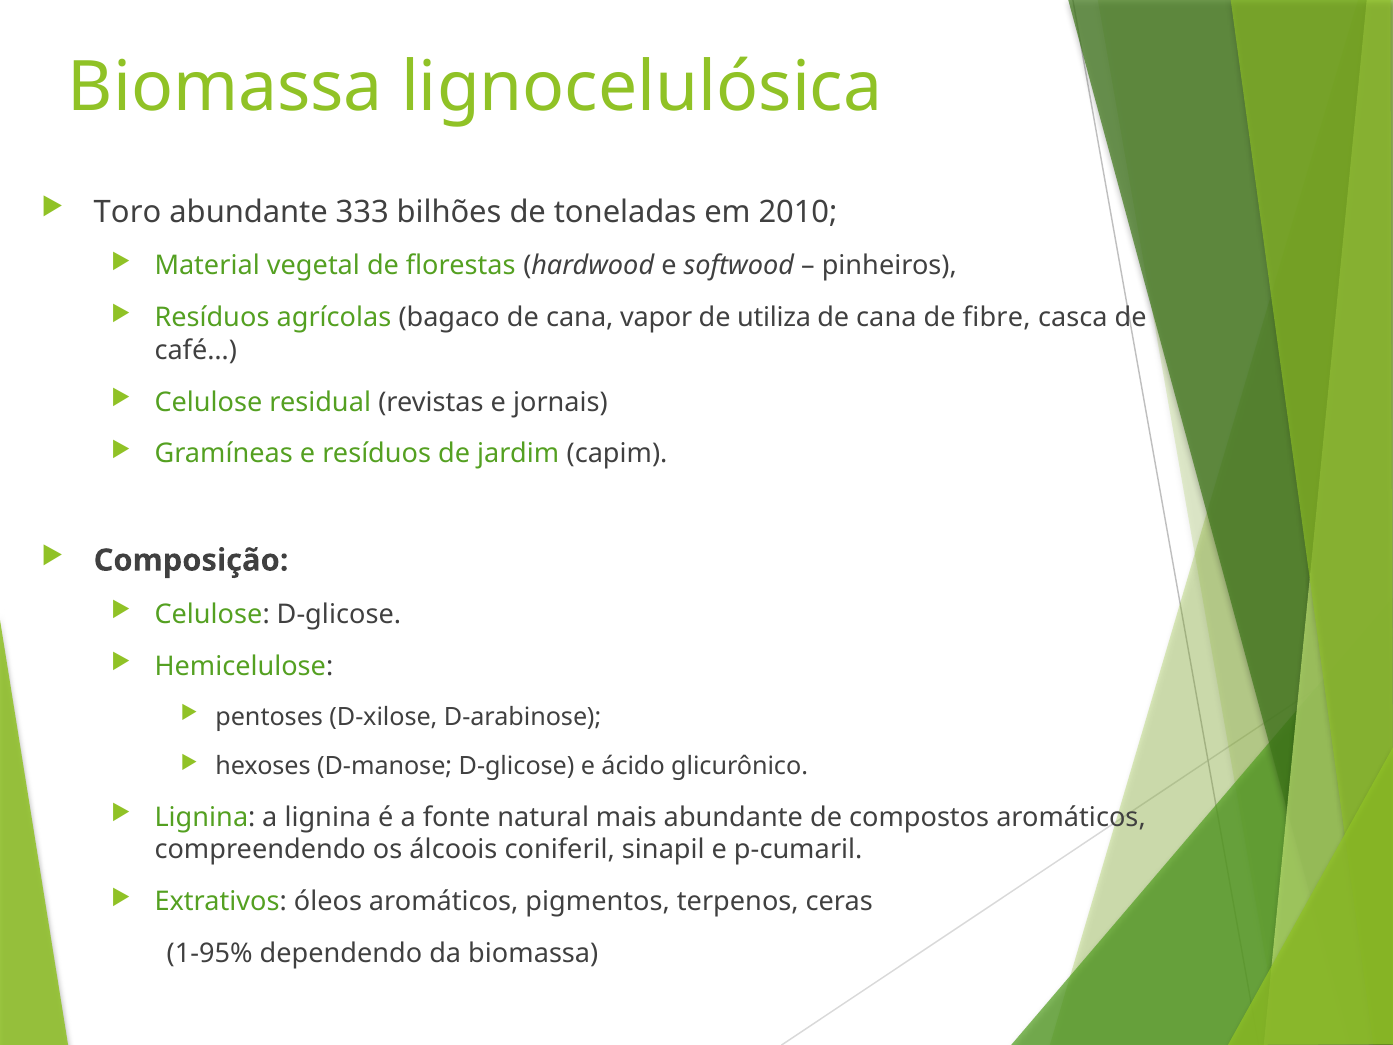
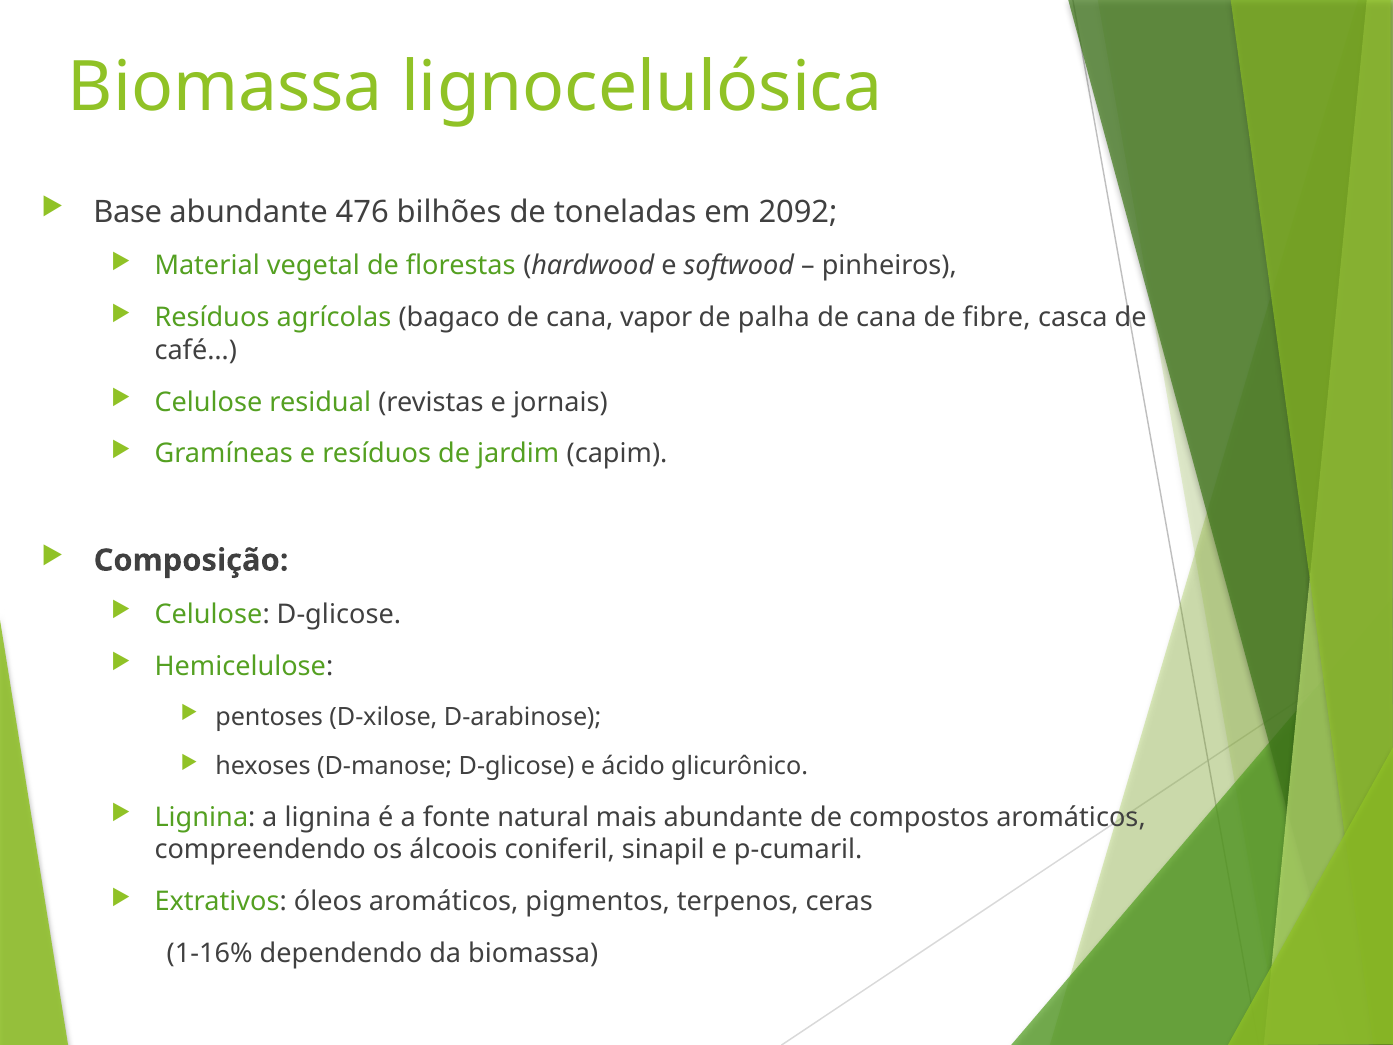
Toro: Toro -> Base (128, 212)
333: 333 -> 476 (362, 212)
2010: 2010 -> 2092 (798, 212)
utiliza: utiliza -> palha (774, 318)
1-95%: 1-95% -> 1-16% (210, 953)
